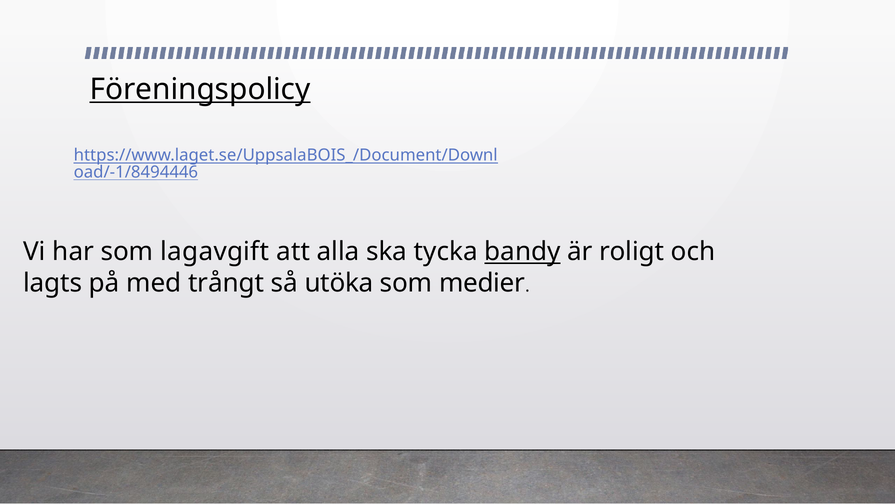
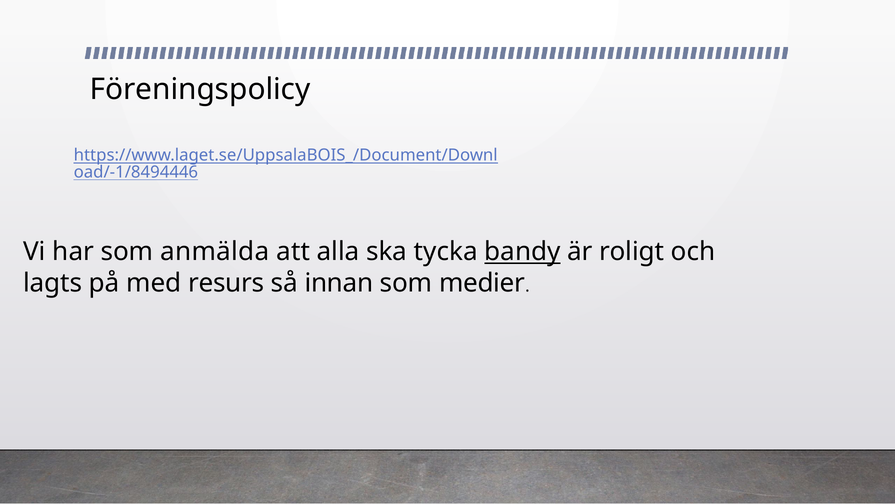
Föreningspolicy underline: present -> none (200, 89)
lagavgift: lagavgift -> anmälda (215, 252)
trångt: trångt -> resurs (226, 283)
utöka: utöka -> innan (339, 283)
